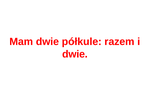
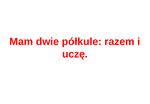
dwie: dwie -> uczę (75, 54)
